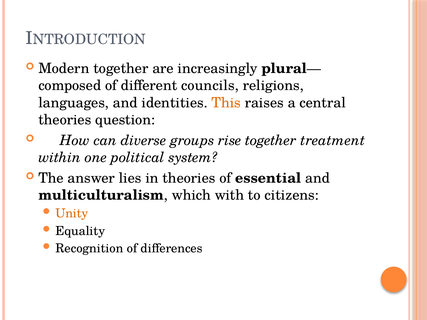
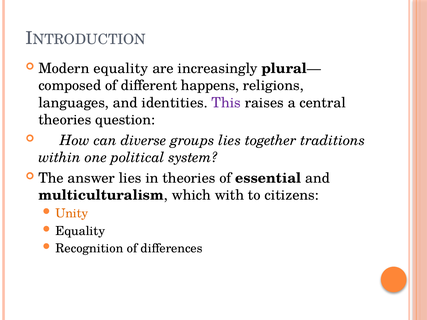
Modern together: together -> equality (121, 69)
councils: councils -> happens (210, 86)
This colour: orange -> purple (226, 103)
groups rise: rise -> lies (230, 140)
treatment: treatment -> traditions (333, 140)
